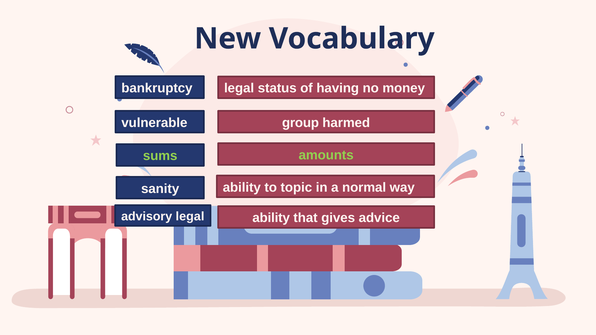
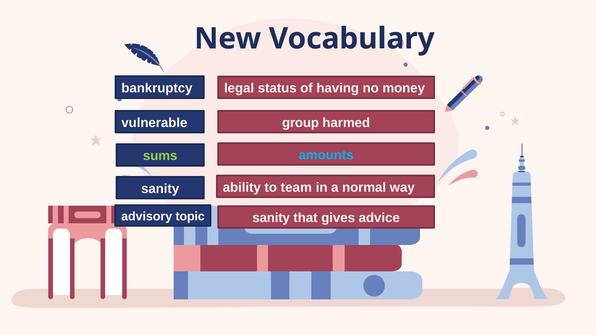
amounts colour: light green -> light blue (326, 155)
topic: topic -> team (296, 188)
advisory legal: legal -> topic (190, 216)
ability: ability -> sanity (271, 218)
